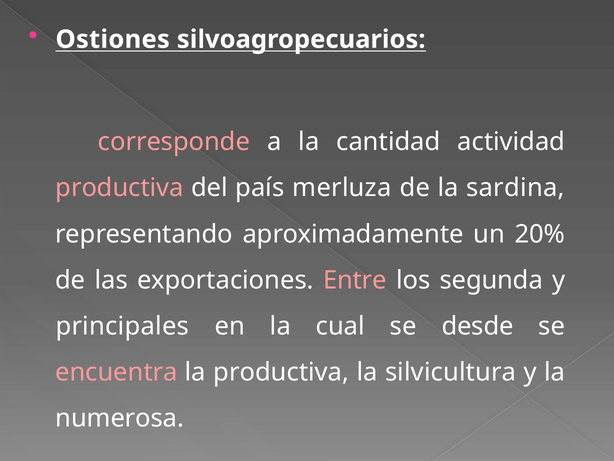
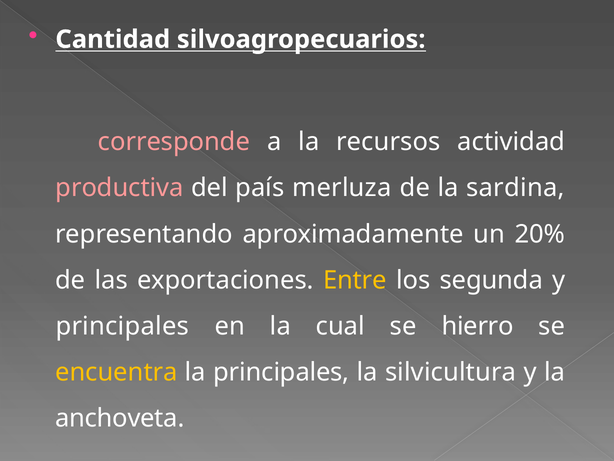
Ostiones: Ostiones -> Cantidad (113, 39)
cantidad: cantidad -> recursos (388, 142)
Entre colour: pink -> yellow (355, 280)
desde: desde -> hierro (478, 326)
encuentra colour: pink -> yellow (116, 372)
la productiva: productiva -> principales (281, 372)
numerosa: numerosa -> anchoveta (120, 418)
